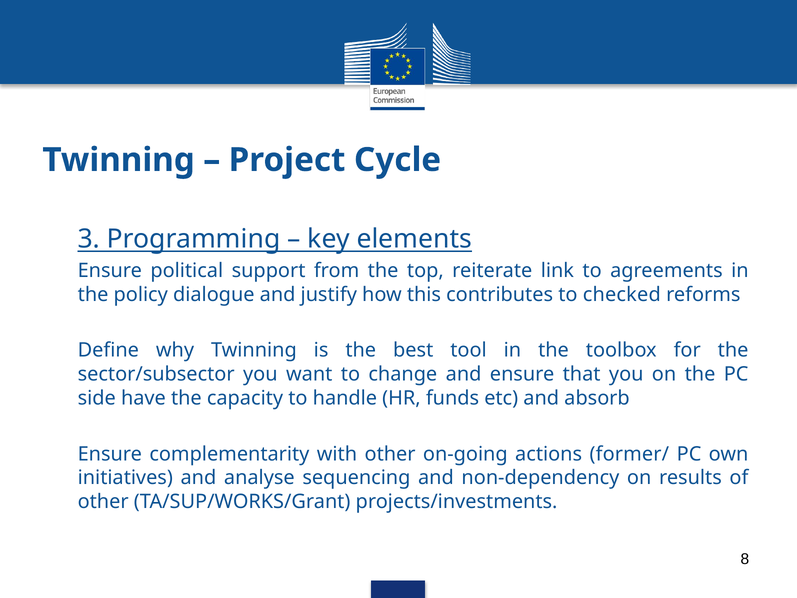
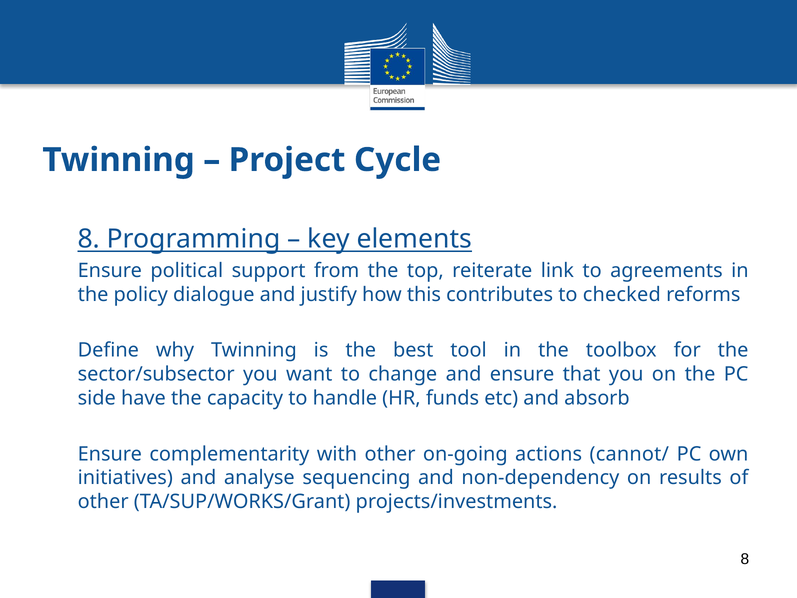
3: 3 -> 8 (89, 239)
former/: former/ -> cannot/ (629, 454)
